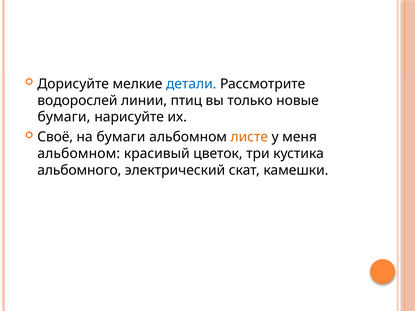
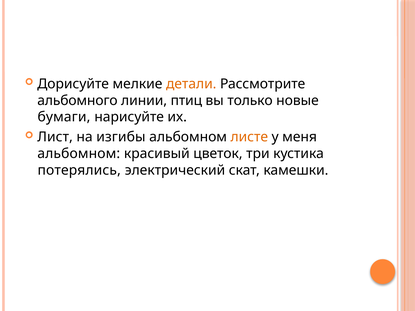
детали colour: blue -> orange (191, 84)
водорослей: водорослей -> альбомного (77, 101)
Своё: Своё -> Лист (55, 137)
на бумаги: бумаги -> изгибы (121, 137)
альбомного: альбомного -> потерялись (79, 170)
